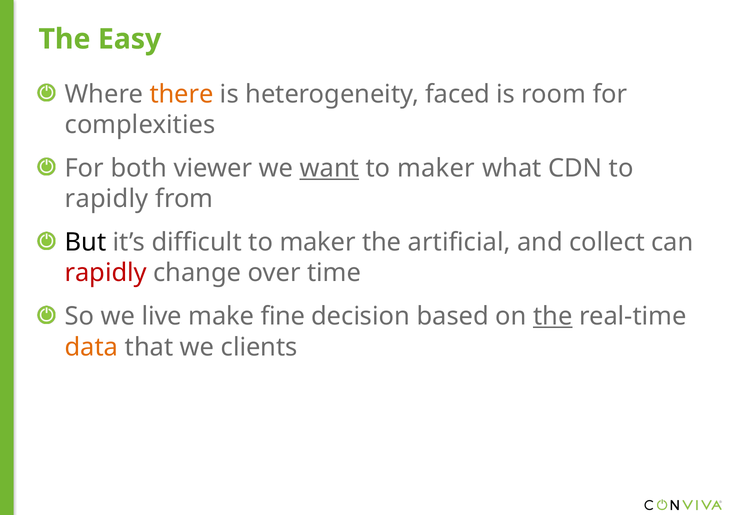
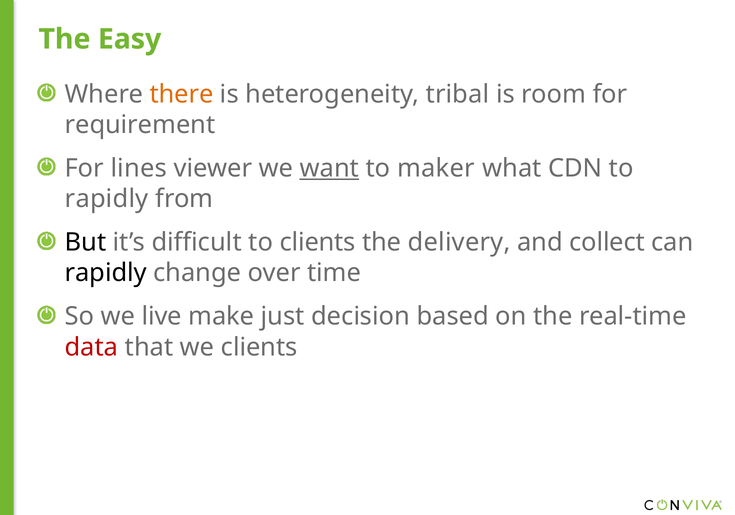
faced: faced -> tribal (457, 94)
complexities: complexities -> requirement (140, 125)
both: both -> lines (139, 168)
difficult to maker: maker -> clients (318, 242)
artificial: artificial -> delivery (459, 242)
rapidly colour: red -> black (106, 273)
fine: fine -> just (283, 316)
the underline: present -> none (553, 316)
data colour: orange -> red (92, 347)
